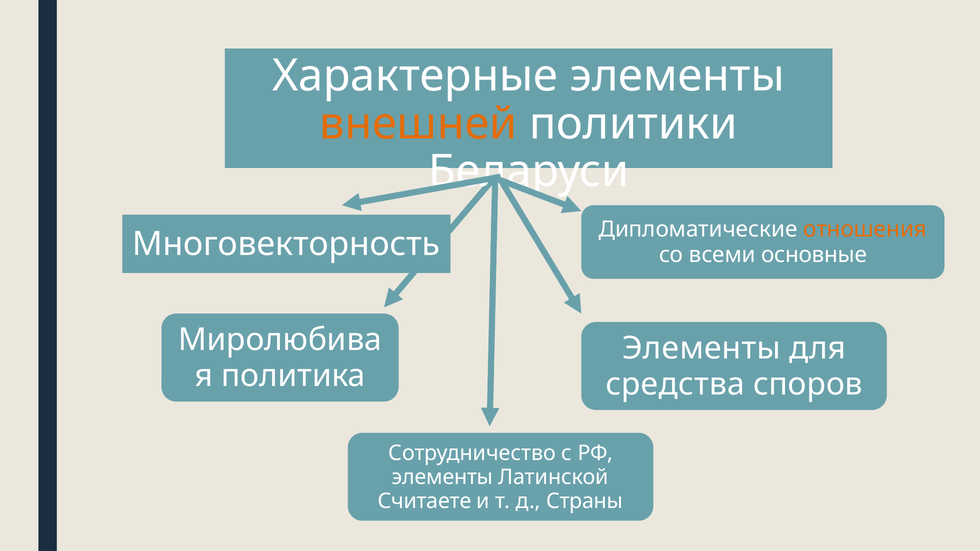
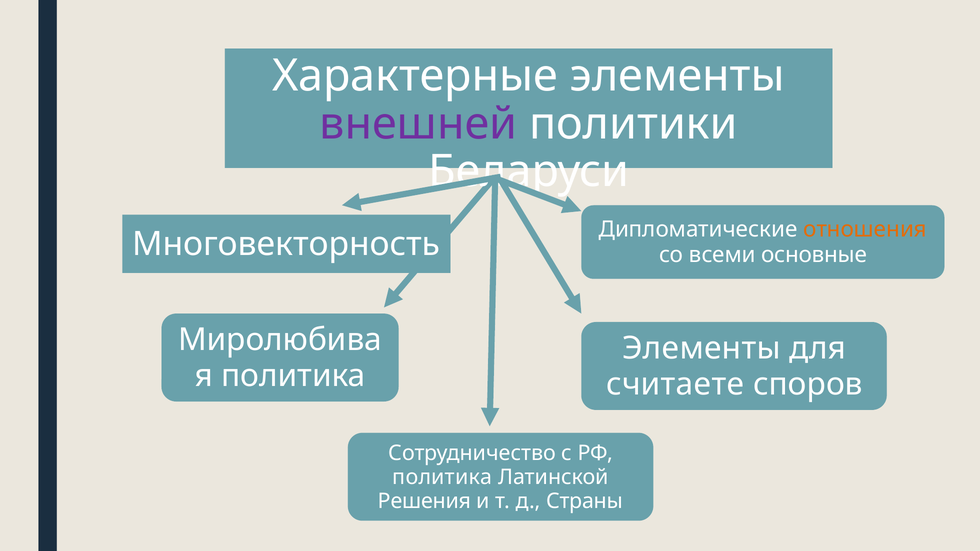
внешней colour: orange -> purple (418, 124)
средства: средства -> считаете (675, 384)
элементы: элементы -> политика (442, 477)
Считаете: Считаете -> Решения (424, 502)
